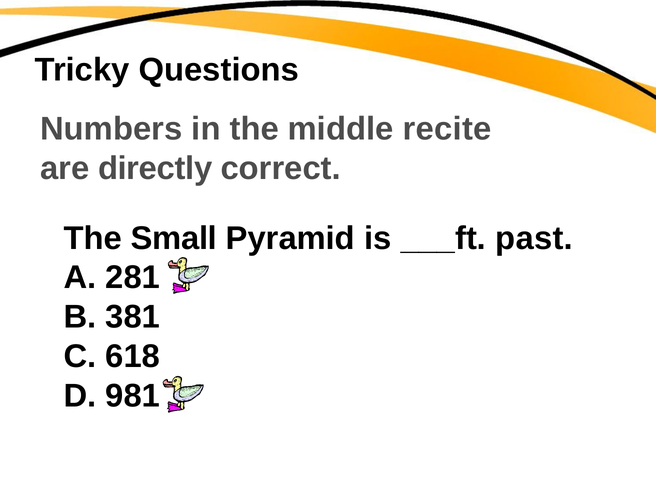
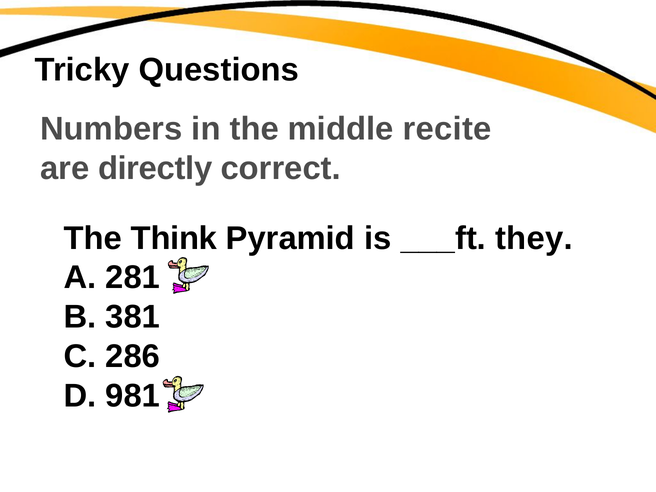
Small: Small -> Think (174, 238)
past: past -> they (534, 238)
618: 618 -> 286 (133, 356)
